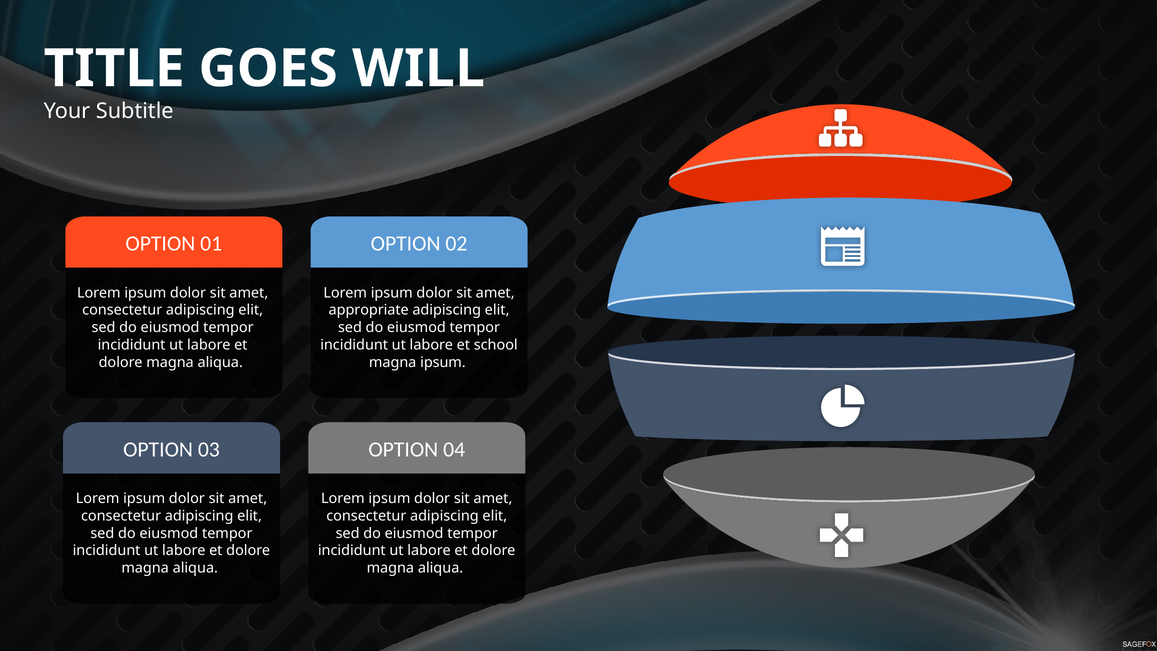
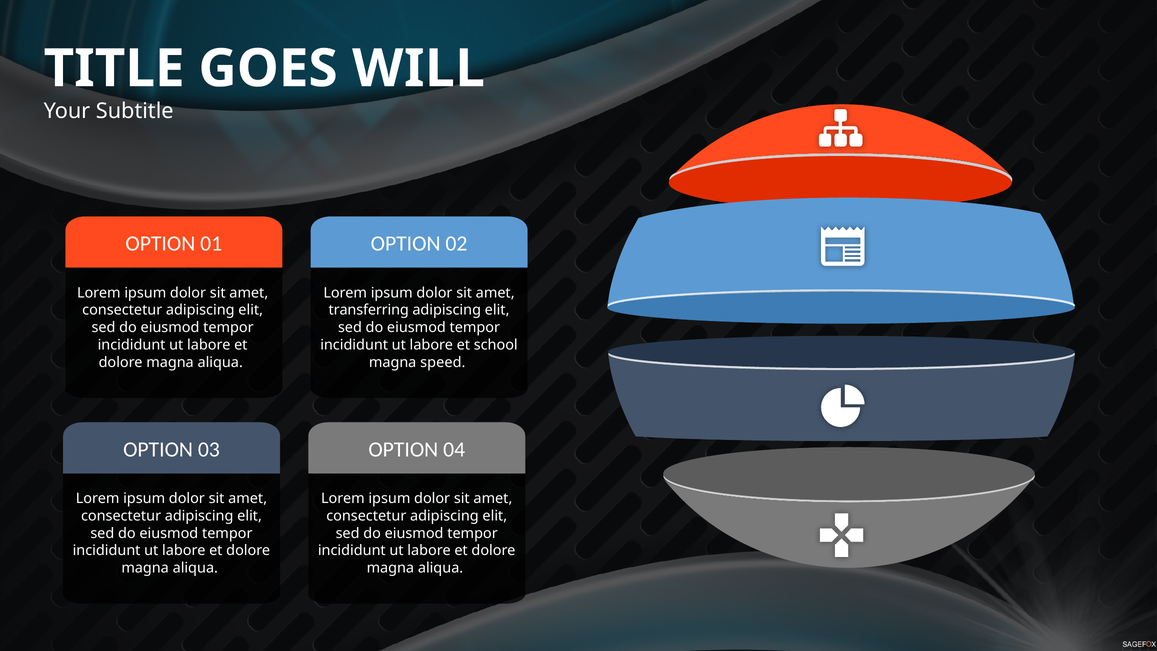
appropriate: appropriate -> transferring (369, 310)
magna ipsum: ipsum -> speed (443, 362)
